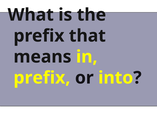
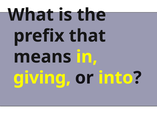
prefix: prefix -> giving (42, 78)
